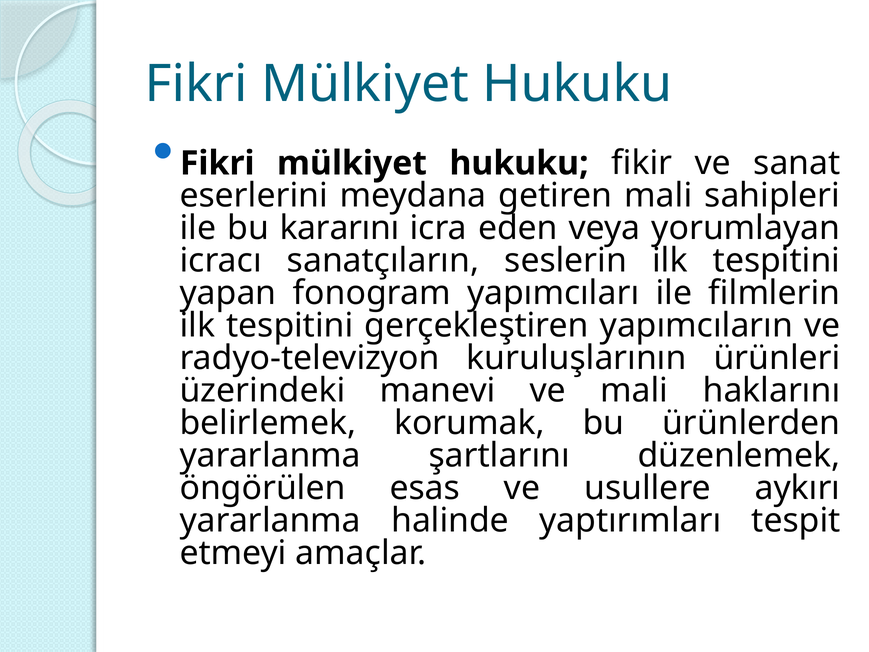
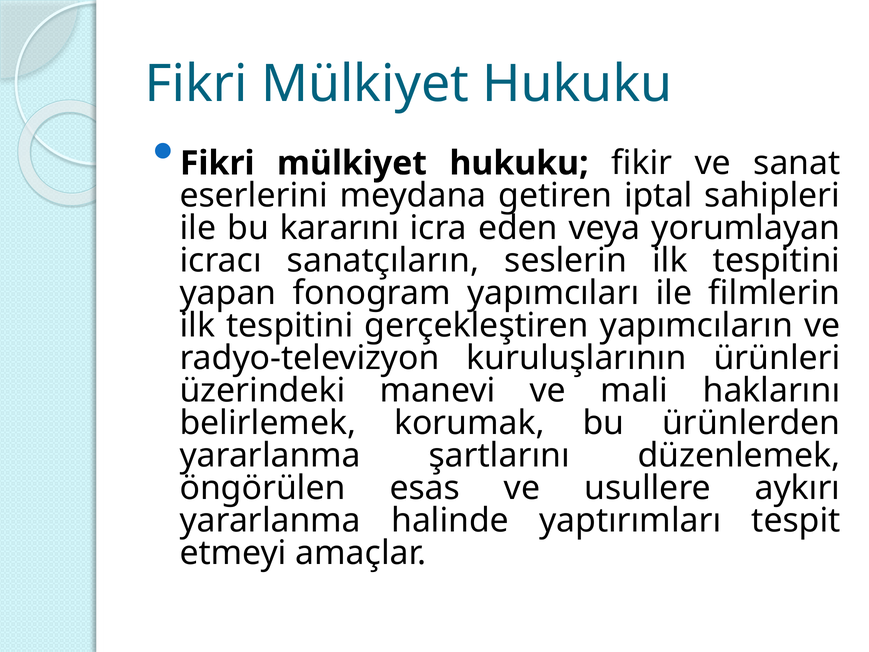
getiren mali: mali -> iptal (658, 196)
